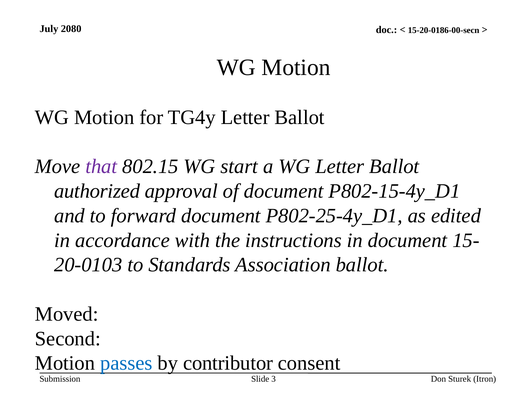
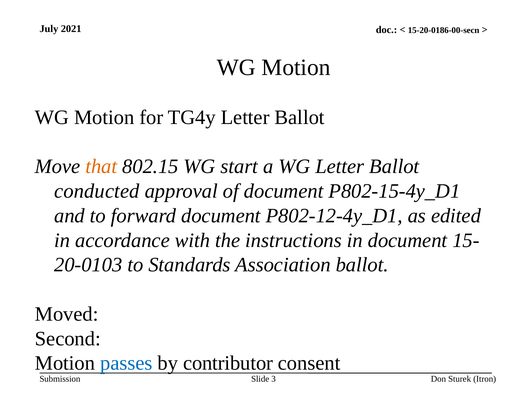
2080: 2080 -> 2021 (71, 29)
that colour: purple -> orange (101, 167)
authorized: authorized -> conducted (97, 191)
P802-25-4y_D1: P802-25-4y_D1 -> P802-12-4y_D1 (334, 216)
